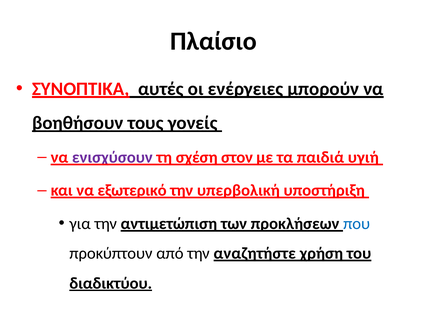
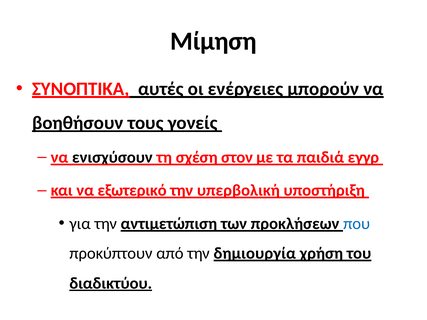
Πλαίσιο: Πλαίσιο -> Μίμηση (214, 41)
ενισχύσουν colour: purple -> black (112, 157)
υγιή: υγιή -> εγγρ (363, 157)
αναζητήστε: αναζητήστε -> δημιουργία (255, 254)
